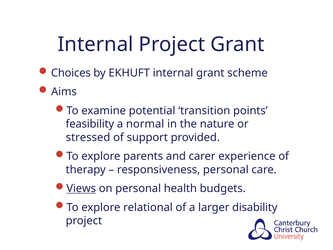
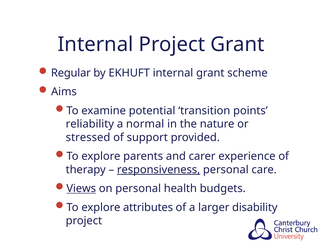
Choices: Choices -> Regular (71, 73)
feasibility: feasibility -> reliability (90, 124)
responsiveness underline: none -> present (159, 169)
relational: relational -> attributes (148, 207)
